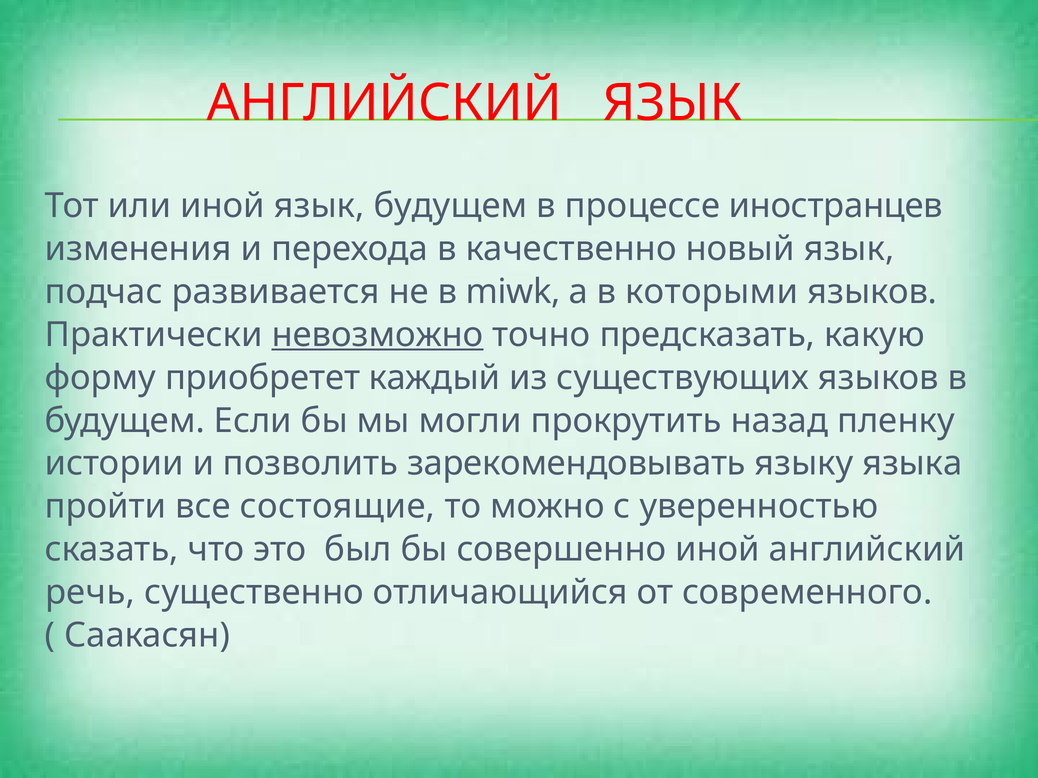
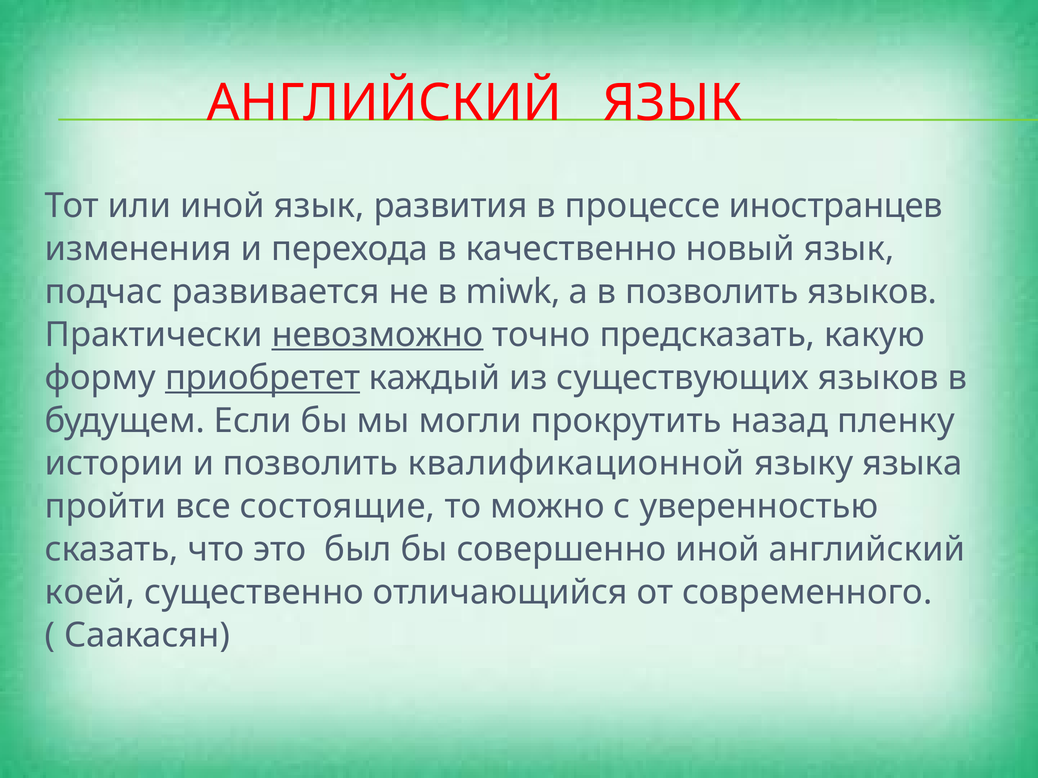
язык будущем: будущем -> развития (451, 206)
в которыми: которыми -> позволить (712, 292)
приобретет underline: none -> present (263, 378)
зарекомендовывать: зарекомендовывать -> квалификационной (576, 464)
речь: речь -> коей (90, 593)
